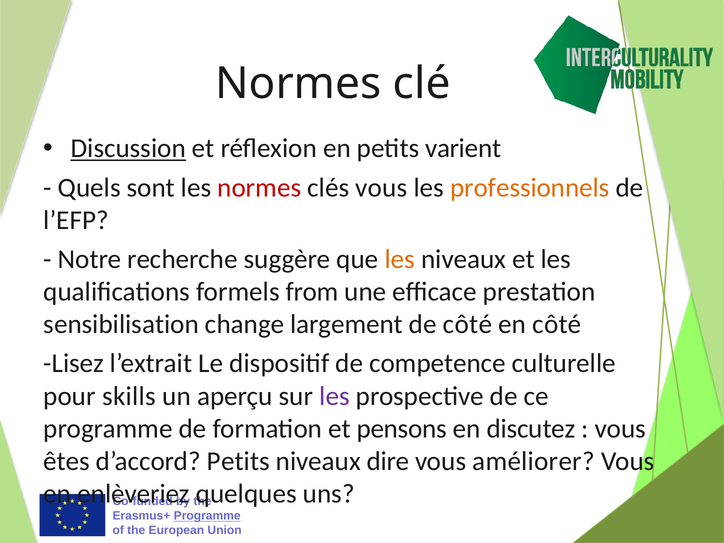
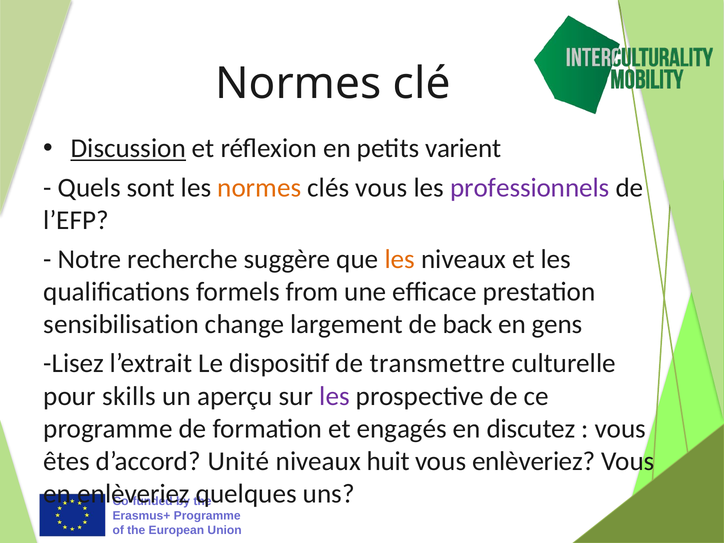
normes colour: red -> orange (259, 188)
professionnels colour: orange -> purple (530, 188)
de côté: côté -> back (468, 324)
en côté: côté -> gens (557, 324)
competence: competence -> transmettre (437, 363)
pensons: pensons -> engagés (402, 429)
d’accord Petits: Petits -> Unité (238, 461)
dire: dire -> huit (388, 461)
vous améliorer: améliorer -> enlèveriez (534, 461)
Programme underline: present -> none (207, 516)
